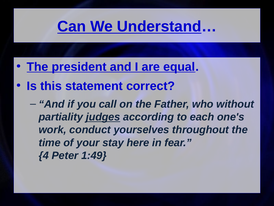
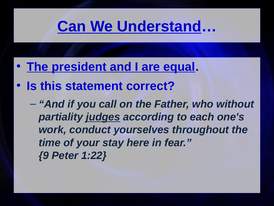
4: 4 -> 9 (44, 155)
1:49: 1:49 -> 1:22 (94, 155)
